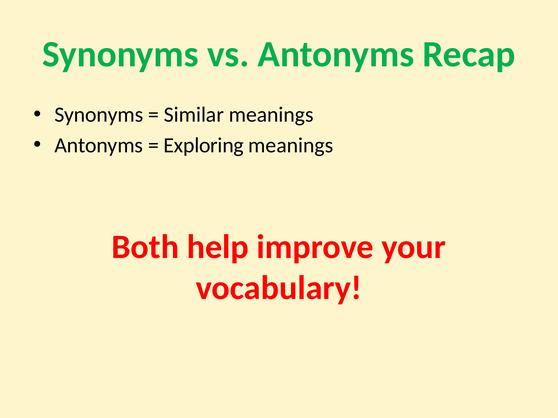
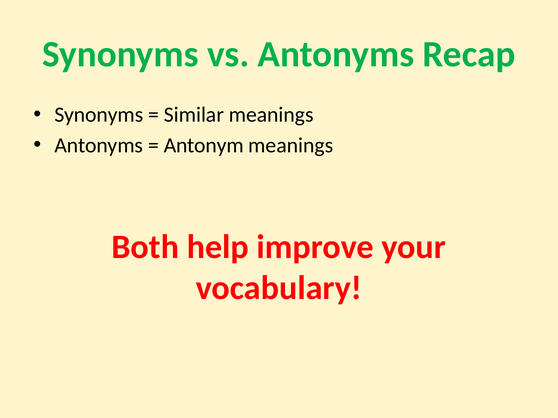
Exploring: Exploring -> Antonym (204, 145)
